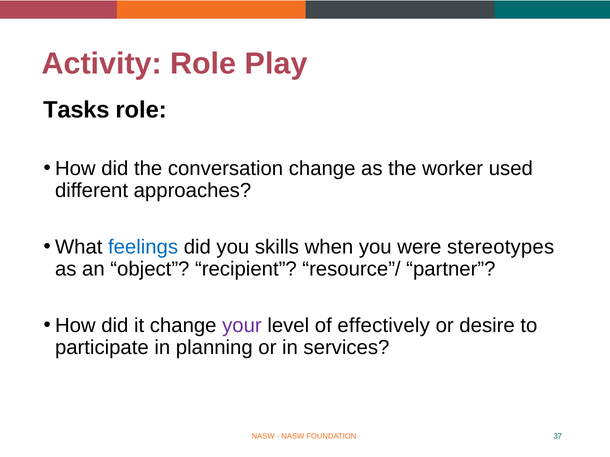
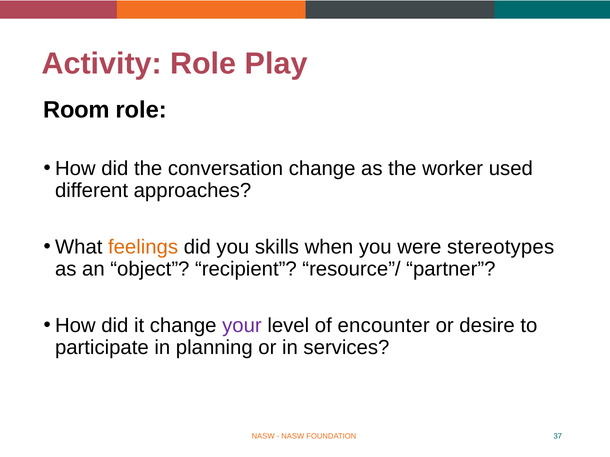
Tasks: Tasks -> Room (76, 110)
feelings colour: blue -> orange (143, 247)
effectively: effectively -> encounter (384, 326)
